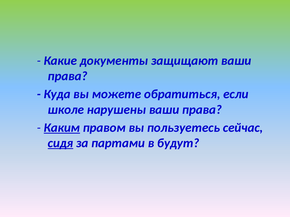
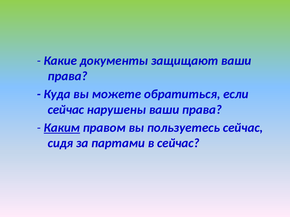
школе: школе -> сейчас (66, 110)
сидя underline: present -> none (60, 143)
в будут: будут -> сейчас (178, 143)
